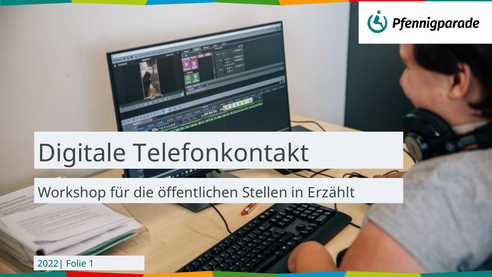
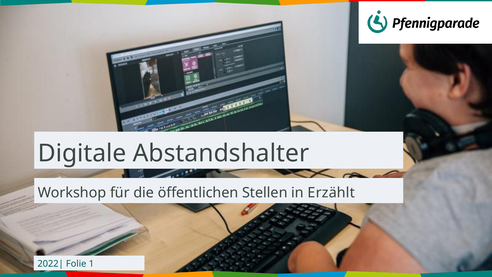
Telefonkontakt: Telefonkontakt -> Abstandshalter (221, 153)
